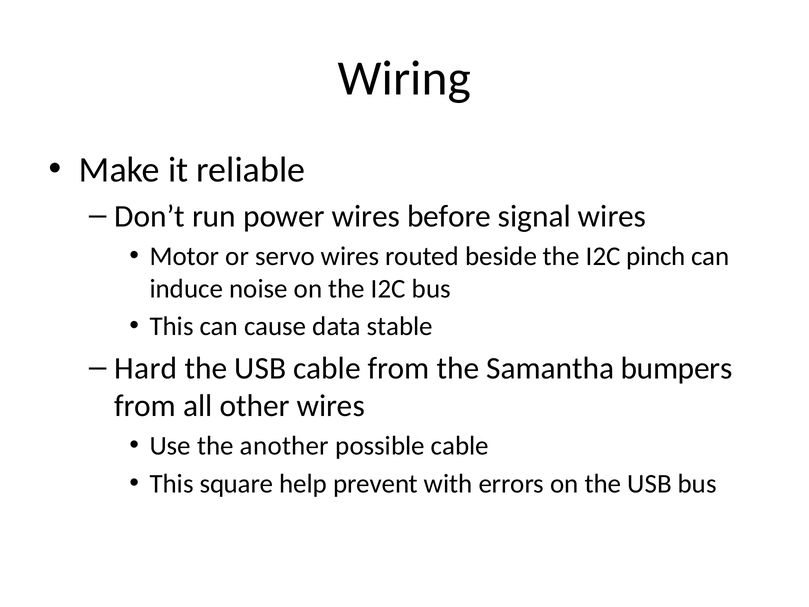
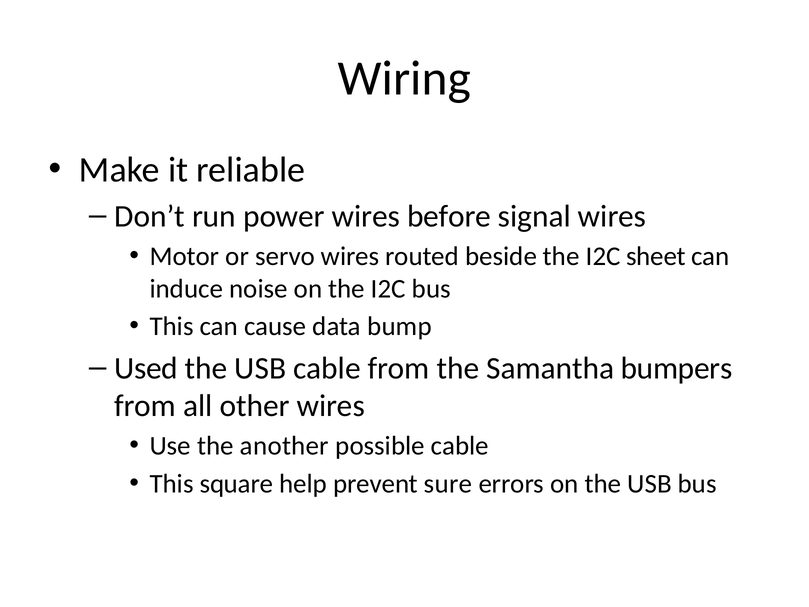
pinch: pinch -> sheet (656, 256)
stable: stable -> bump (400, 326)
Hard: Hard -> Used (146, 368)
with: with -> sure (448, 484)
